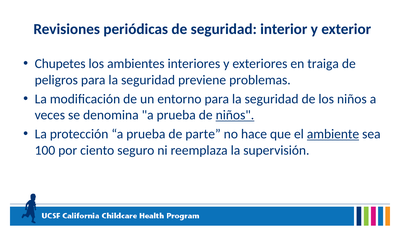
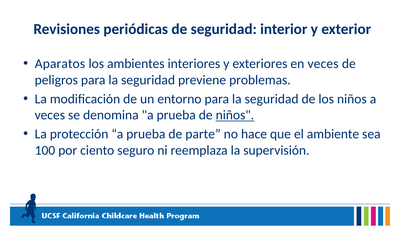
Chupetes: Chupetes -> Aparatos (60, 64)
en traiga: traiga -> veces (323, 64)
ambiente underline: present -> none (333, 134)
